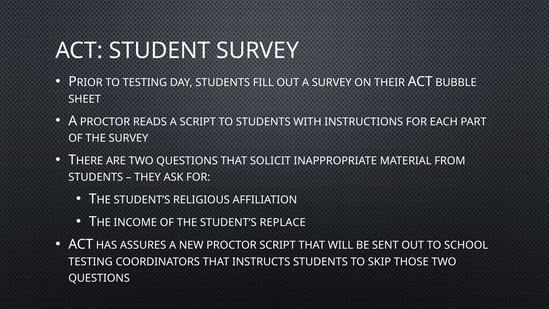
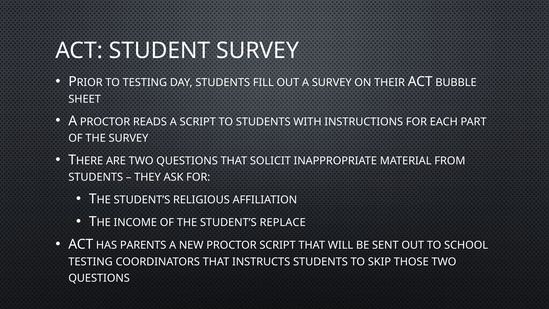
ASSURES: ASSURES -> PARENTS (143, 245)
